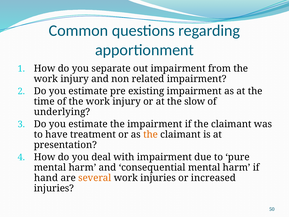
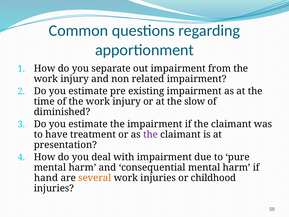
underlying: underlying -> diminished (62, 112)
the colour: orange -> purple (151, 134)
increased: increased -> childhood (213, 178)
